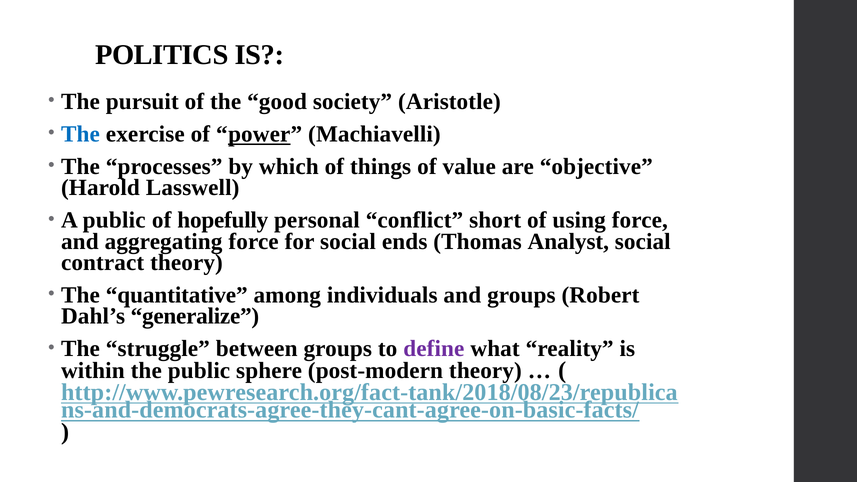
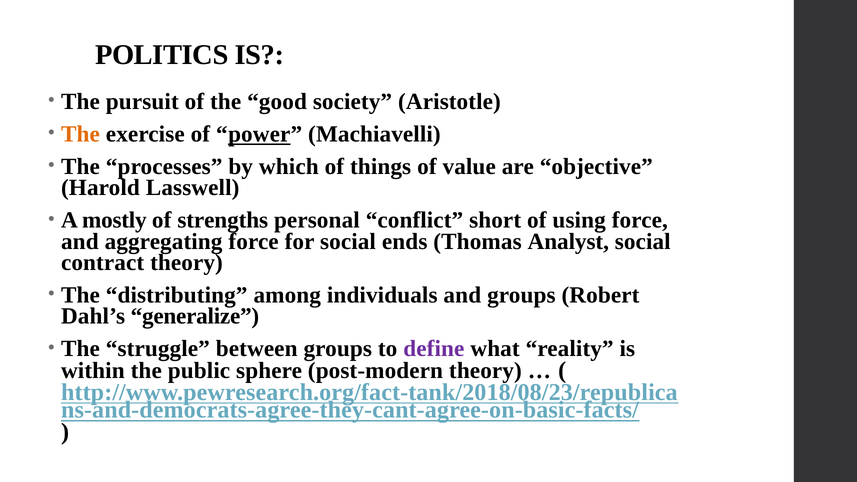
The colour: blue -> orange (80, 134)
A public: public -> mostly (114, 220)
hopefully: hopefully -> strengths (223, 220)
quantitative: quantitative -> distributing (177, 295)
